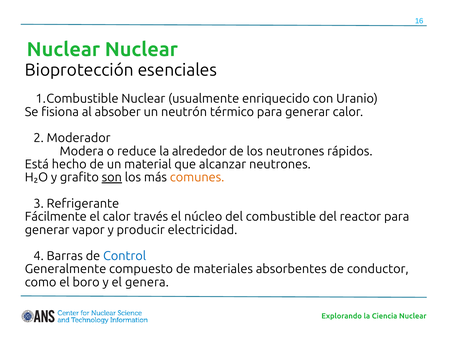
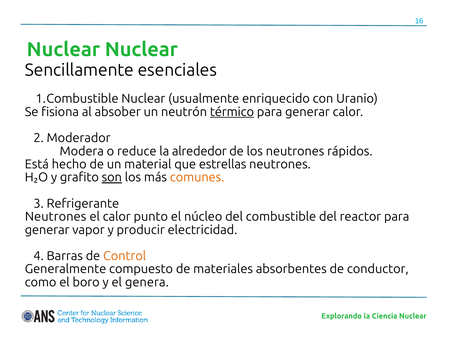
Bioprotección: Bioprotección -> Sencillamente (79, 70)
térmico underline: none -> present (232, 112)
alcanzar: alcanzar -> estrellas (223, 164)
Fácilmente: Fácilmente -> Neutrones (56, 217)
través: través -> punto (151, 217)
Control colour: blue -> orange (125, 256)
